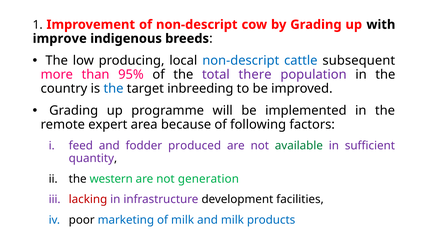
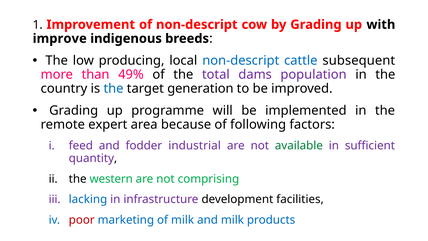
95%: 95% -> 49% (131, 74)
there: there -> dams (255, 74)
inbreeding: inbreeding -> generation (200, 88)
produced: produced -> industrial (195, 146)
generation: generation -> comprising (208, 179)
lacking colour: red -> blue (88, 199)
poor colour: black -> red (82, 220)
